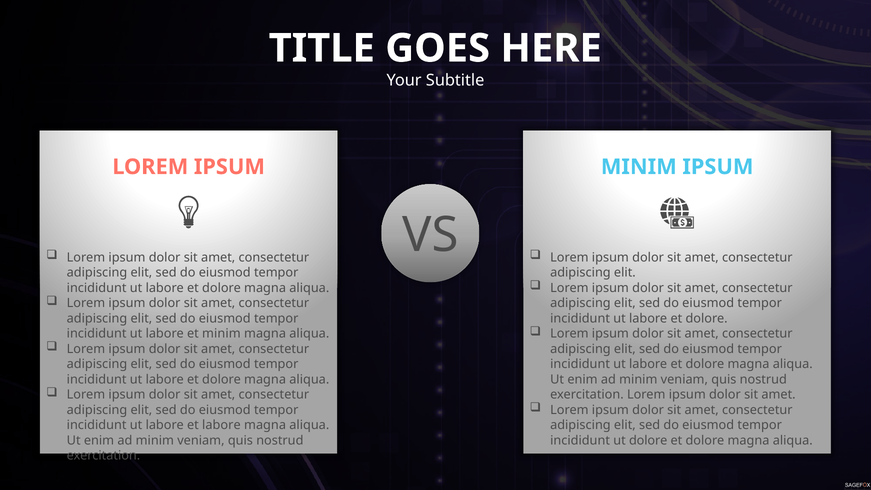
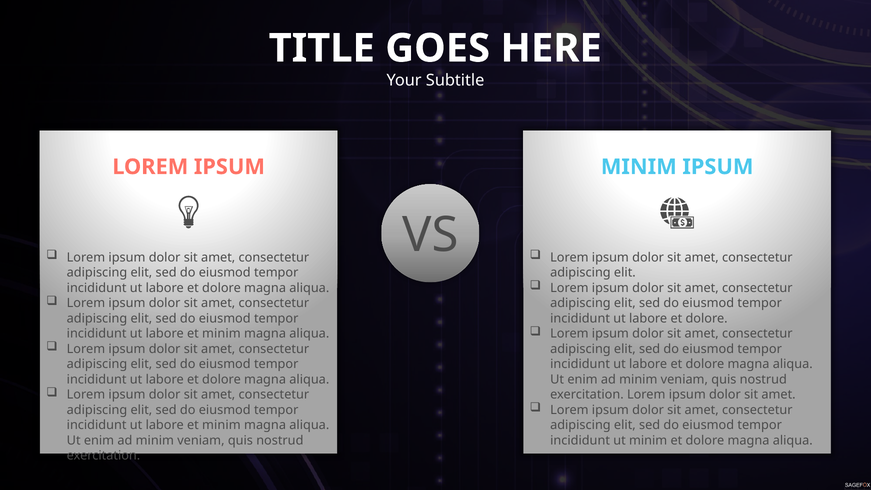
labore: labore -> minim (221, 425)
ut dolore: dolore -> minim (648, 440)
